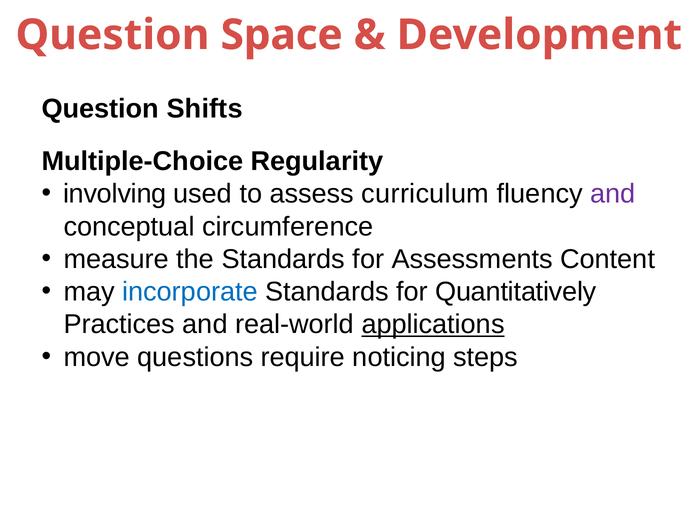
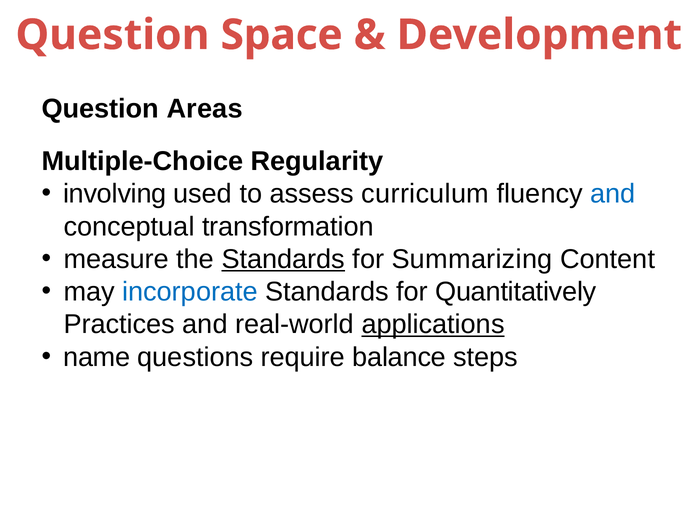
Shifts: Shifts -> Areas (205, 109)
and colour: purple -> blue (613, 194)
circumference: circumference -> transformation (288, 226)
Standards underline: none -> present (283, 259)
Assessments: Assessments -> Summarizing (472, 259)
move: move -> name (97, 357)
noticing: noticing -> balance (399, 357)
